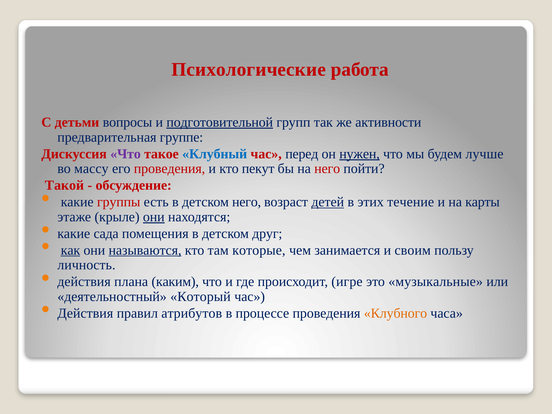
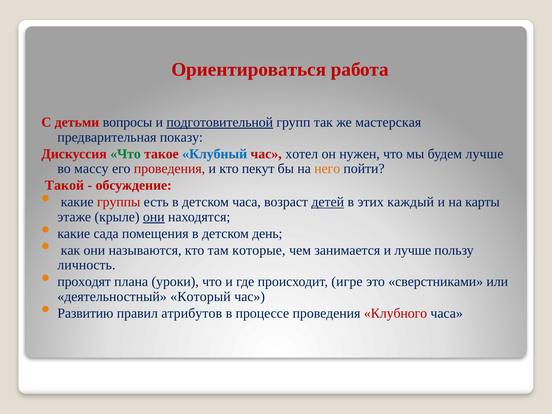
Психологические: Психологические -> Ориентироваться (249, 70)
активности: активности -> мастерская (388, 122)
группе: группе -> показу (181, 137)
Что colour: purple -> green (126, 154)
перед: перед -> хотел (302, 154)
нужен underline: present -> none (360, 154)
него colour: red -> orange (327, 169)
детском него: него -> часа (247, 202)
течение: течение -> каждый (411, 202)
друг: друг -> день (267, 234)
как underline: present -> none (71, 250)
называются underline: present -> none (145, 250)
и своим: своим -> лучше (413, 250)
действия: действия -> проходят (84, 282)
каким: каким -> уроки (175, 282)
музыкальные: музыкальные -> сверстниками (436, 282)
Действия: Действия -> Развитию (85, 313)
Клубного colour: orange -> red (395, 313)
